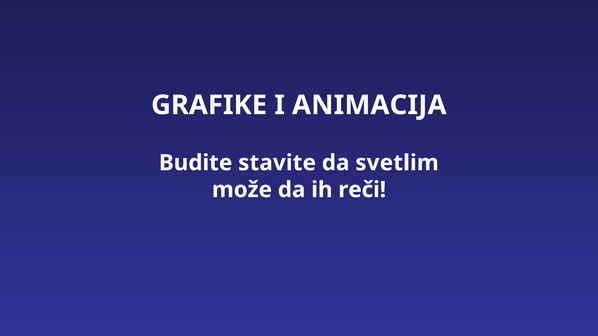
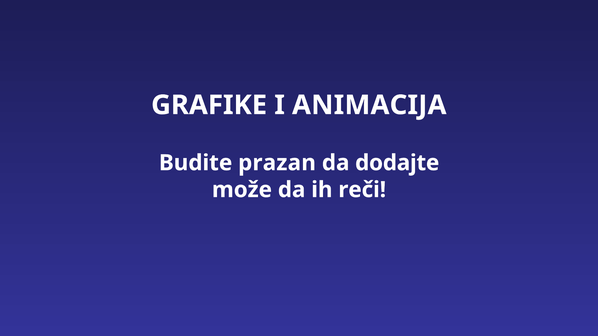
stavite: stavite -> prazan (277, 163)
svetlim: svetlim -> dodajte (397, 163)
